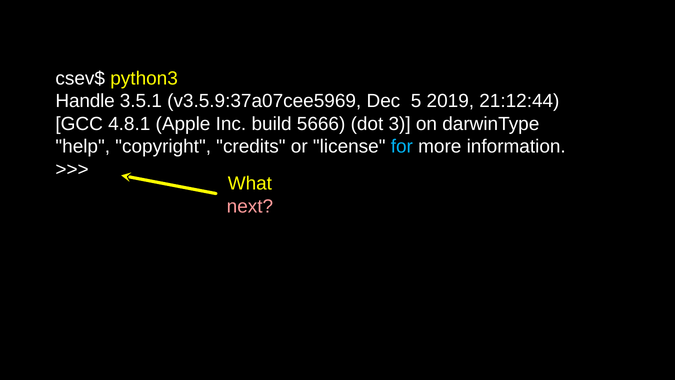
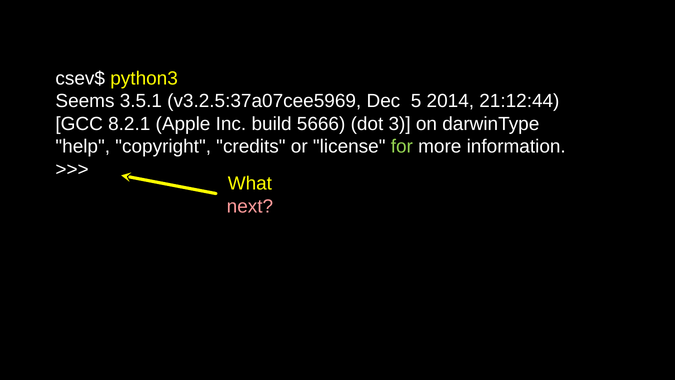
Handle: Handle -> Seems (85, 101)
v3.5.9:37a07cee5969: v3.5.9:37a07cee5969 -> v3.2.5:37a07cee5969 (264, 101)
2019: 2019 -> 2014 (450, 101)
4.8.1: 4.8.1 -> 8.2.1 (129, 124)
for colour: light blue -> light green (402, 147)
